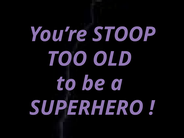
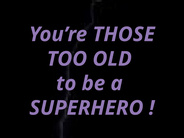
STOOP: STOOP -> THOSE (124, 34)
